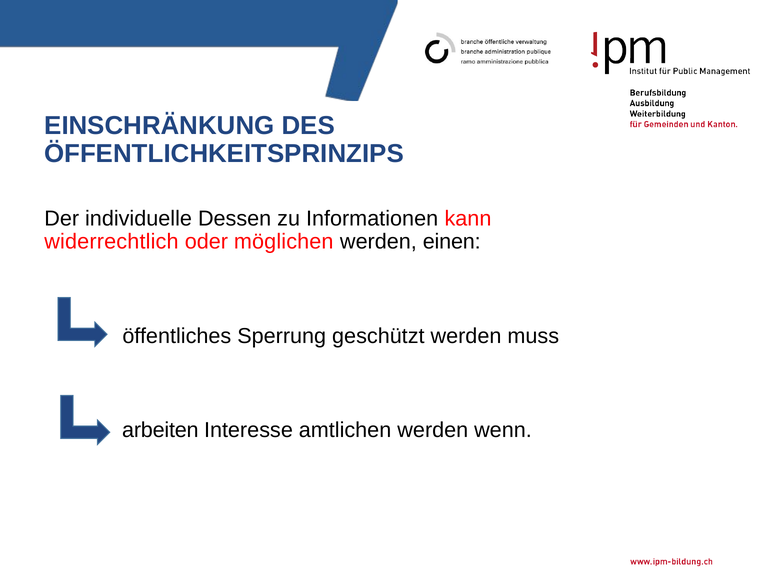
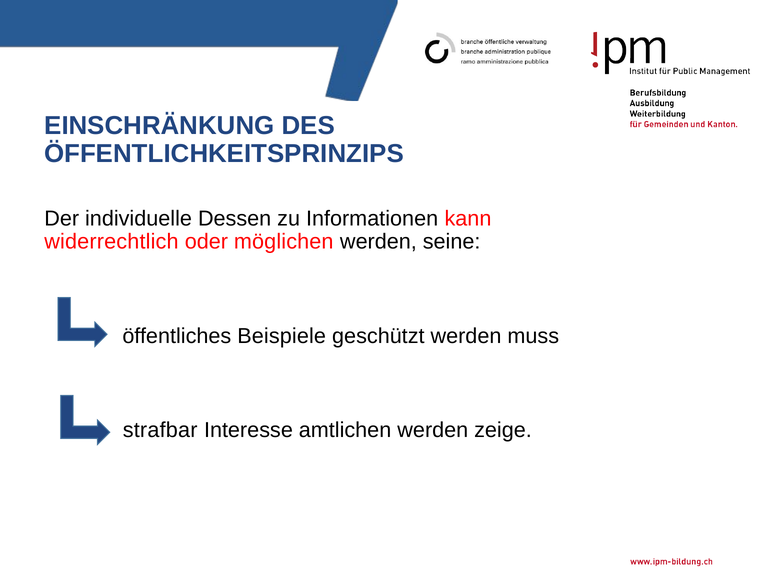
einen: einen -> seine (452, 242)
Sperrung: Sperrung -> Beispiele (282, 336)
arbeiten: arbeiten -> strafbar (160, 430)
wenn: wenn -> zeige (503, 430)
